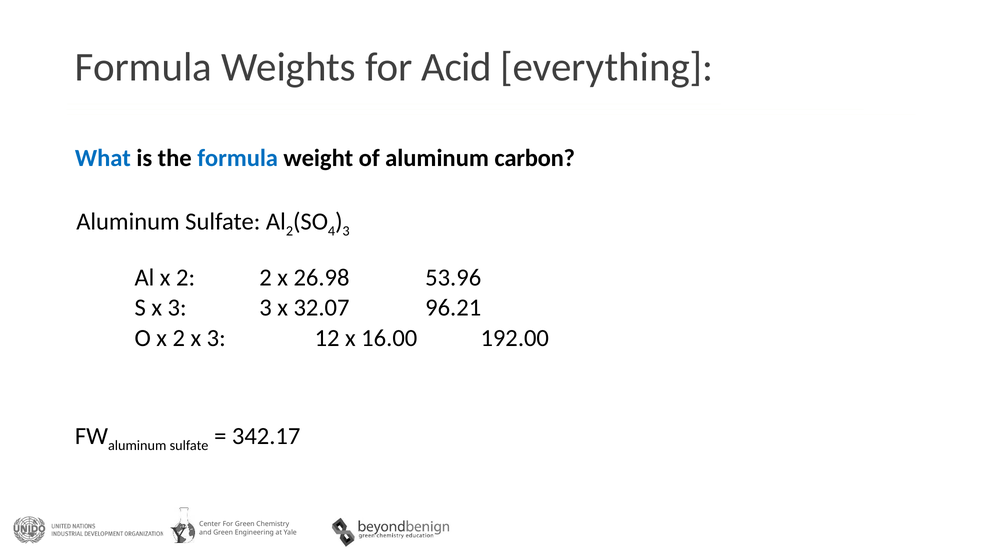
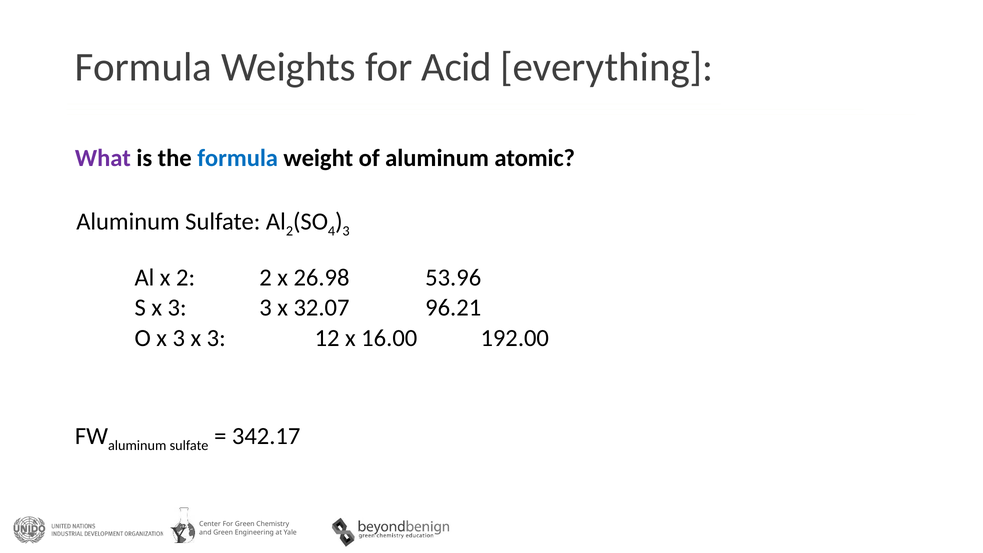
What colour: blue -> purple (103, 158)
carbon: carbon -> atomic (535, 158)
O x 2: 2 -> 3 (179, 338)
